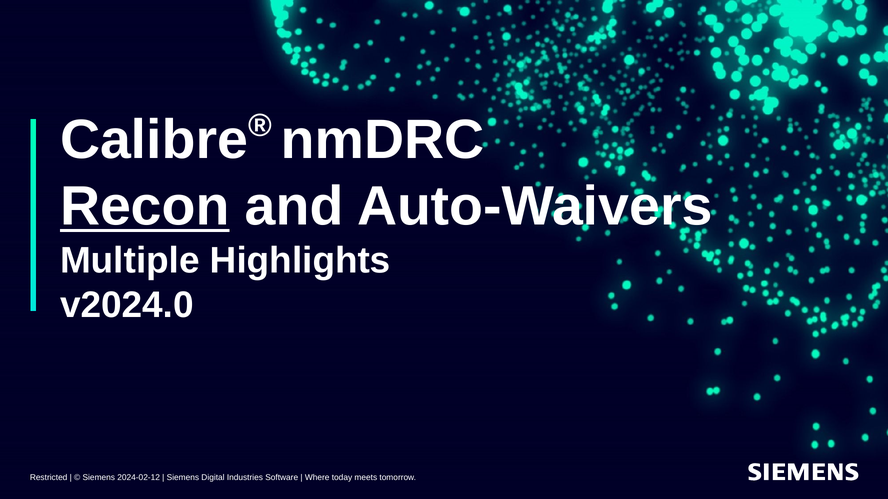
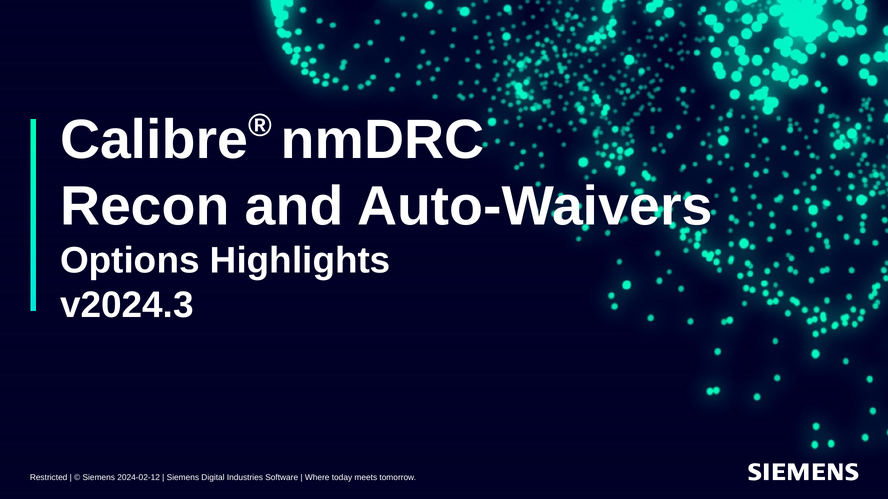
Recon underline: present -> none (145, 207)
Multiple: Multiple -> Options (130, 261)
v2024.0: v2024.0 -> v2024.3 (127, 305)
